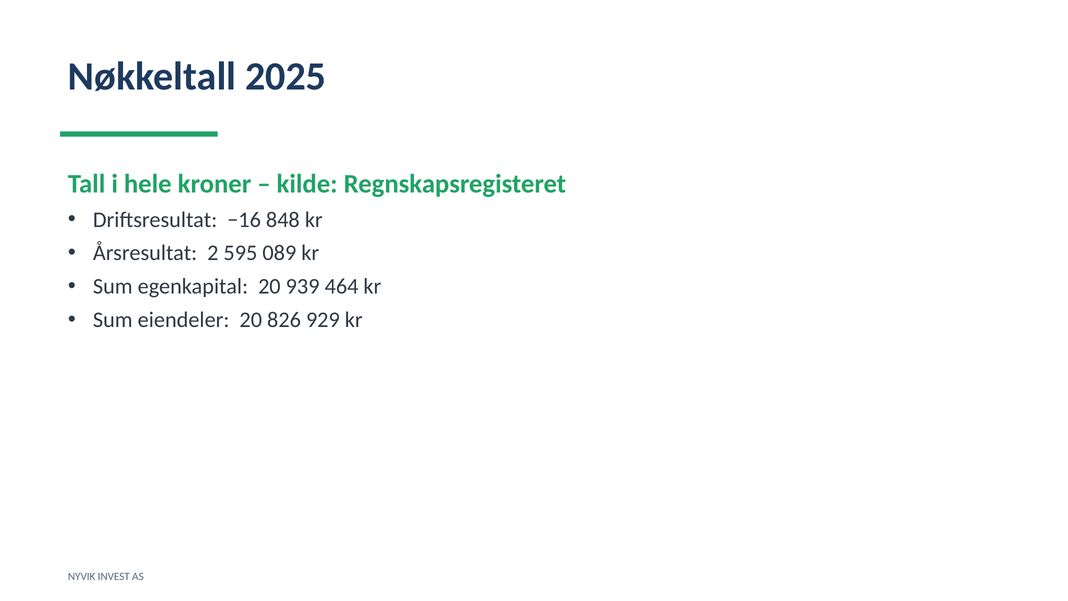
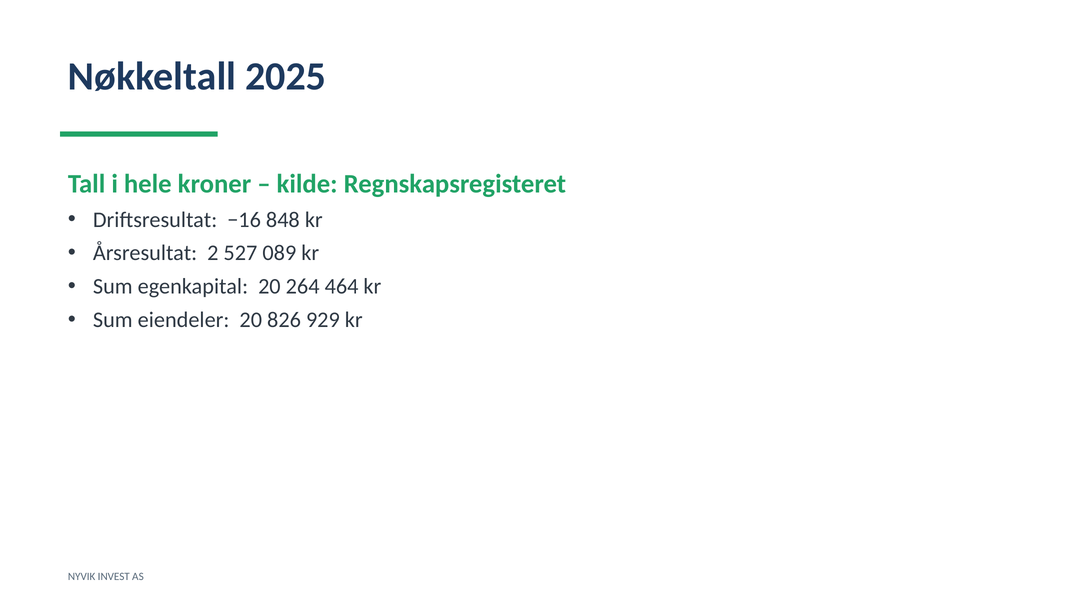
595: 595 -> 527 (240, 253)
939: 939 -> 264 (303, 286)
